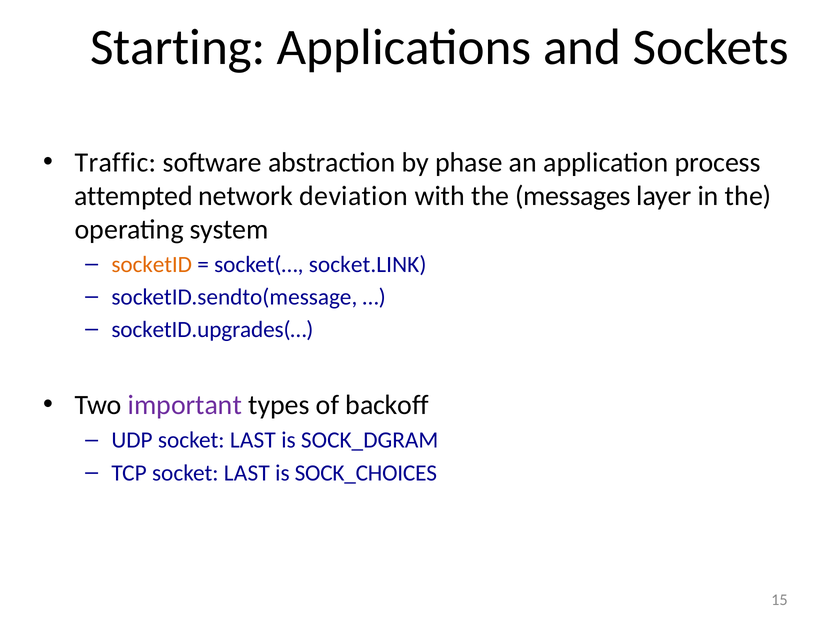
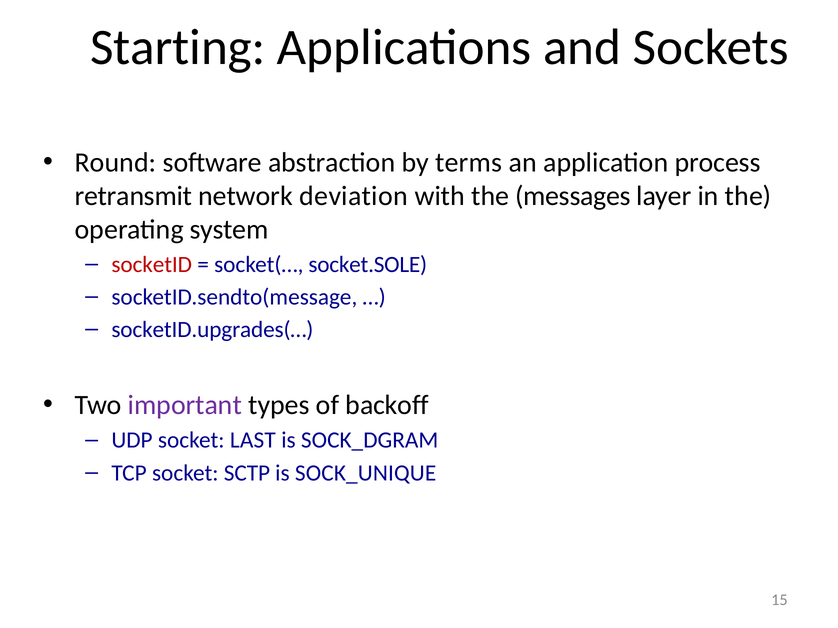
Traffic: Traffic -> Round (115, 163)
phase: phase -> terms (469, 163)
attempted: attempted -> retransmit (133, 196)
socketID colour: orange -> red (152, 265)
socket.LINK: socket.LINK -> socket.SOLE (368, 265)
TCP socket LAST: LAST -> SCTP (247, 473)
SOCK_CHOICES: SOCK_CHOICES -> SOCK_UNIQUE (366, 473)
